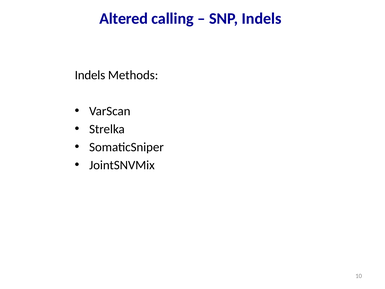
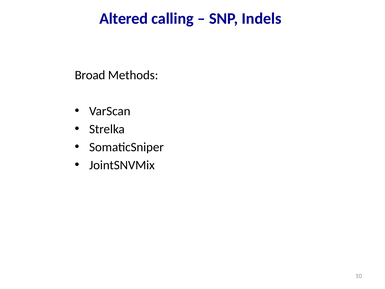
Indels: Indels -> Broad (90, 75)
